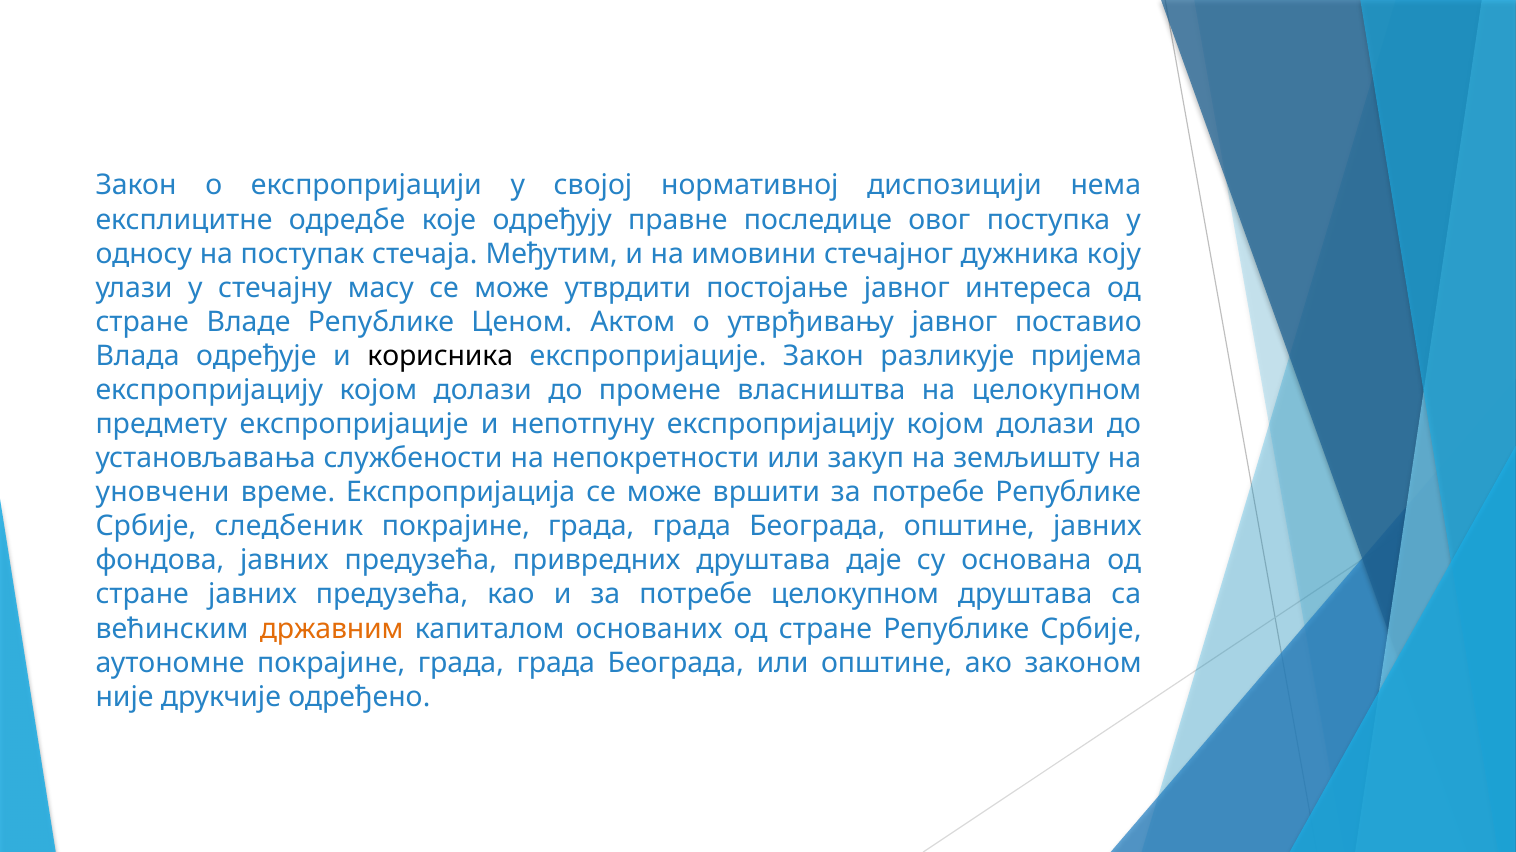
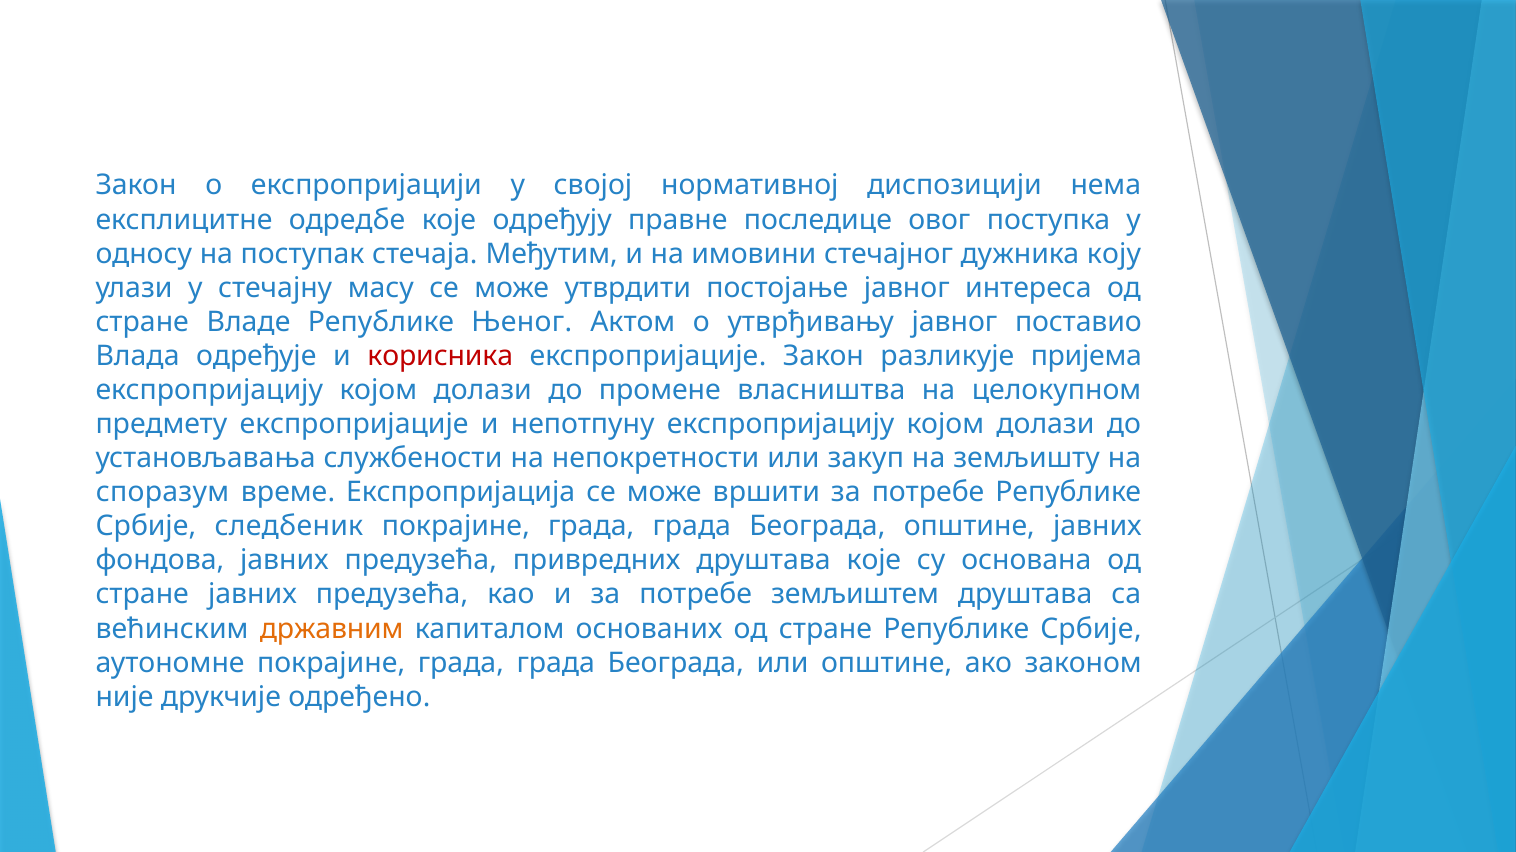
Ценом: Ценом -> Њеног (522, 322)
корисника colour: black -> red (440, 356)
уновчени: уновчени -> споразум (163, 493)
друштава даје: даје -> које (874, 561)
потребе целокупном: целокупном -> земљиштем (855, 595)
